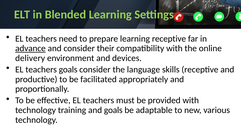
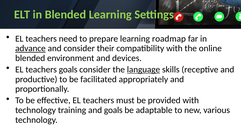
learning receptive: receptive -> roadmap (169, 39)
delivery: delivery -> blended (30, 58)
language underline: none -> present (144, 70)
